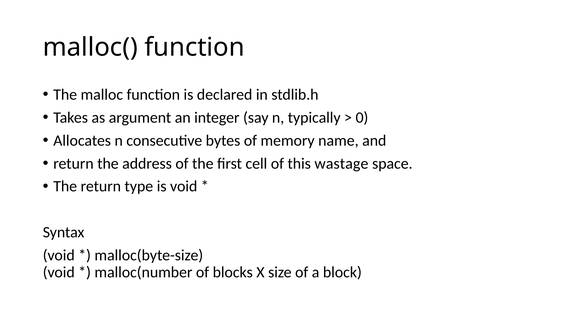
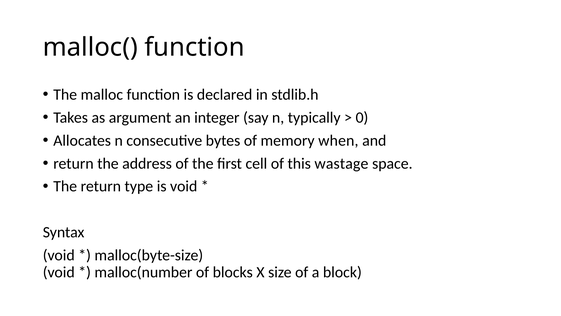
name: name -> when (338, 140)
